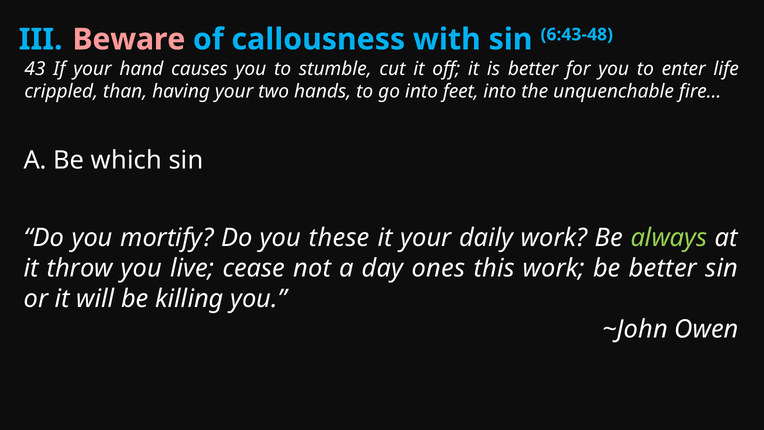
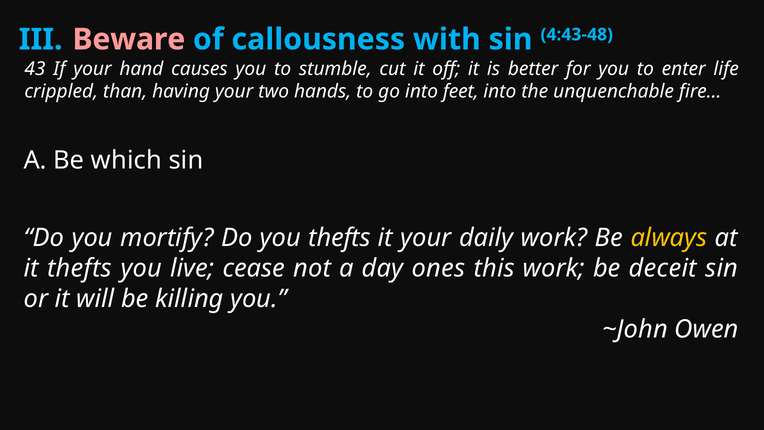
6:43-48: 6:43-48 -> 4:43-48 (577, 35)
you these: these -> thefts (339, 238)
always colour: light green -> yellow (669, 238)
it throw: throw -> thefts (80, 268)
be better: better -> deceit (663, 268)
